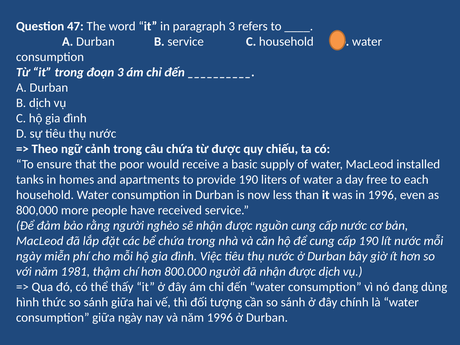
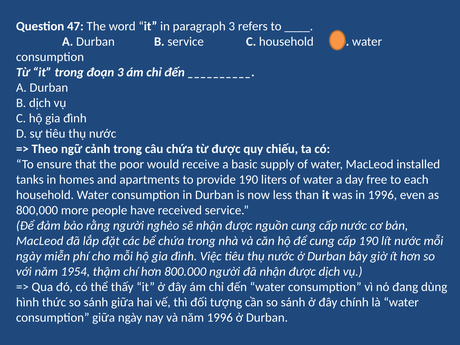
1981: 1981 -> 1954 (75, 272)
